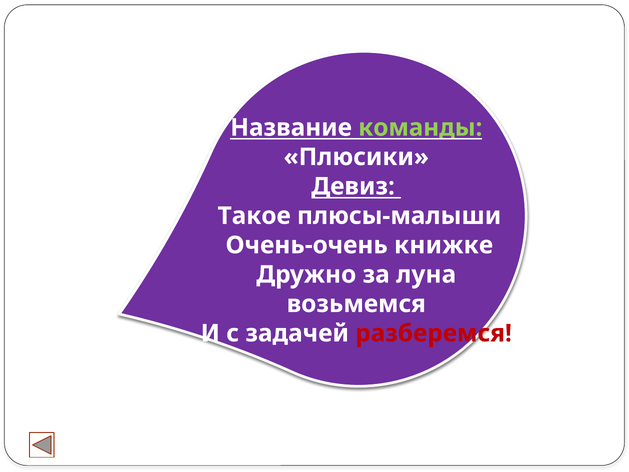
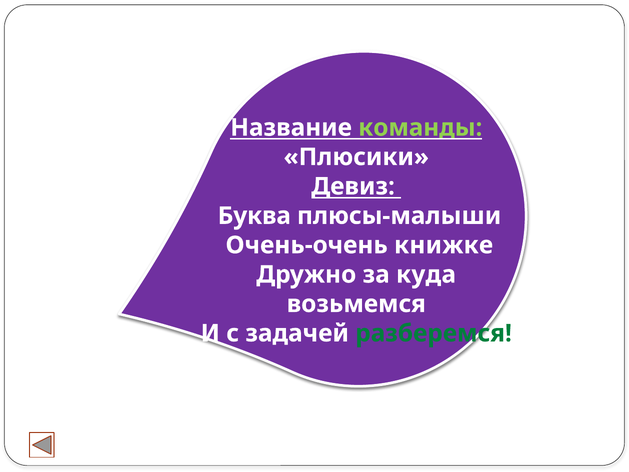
Такое: Такое -> Буква (254, 216)
луна: луна -> куда (426, 274)
разберемся colour: red -> green (434, 333)
